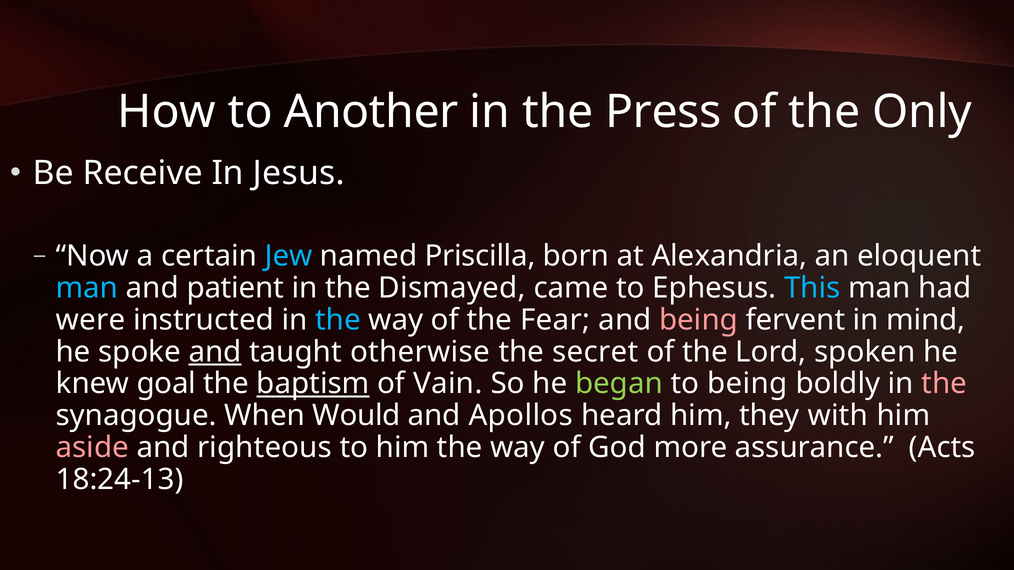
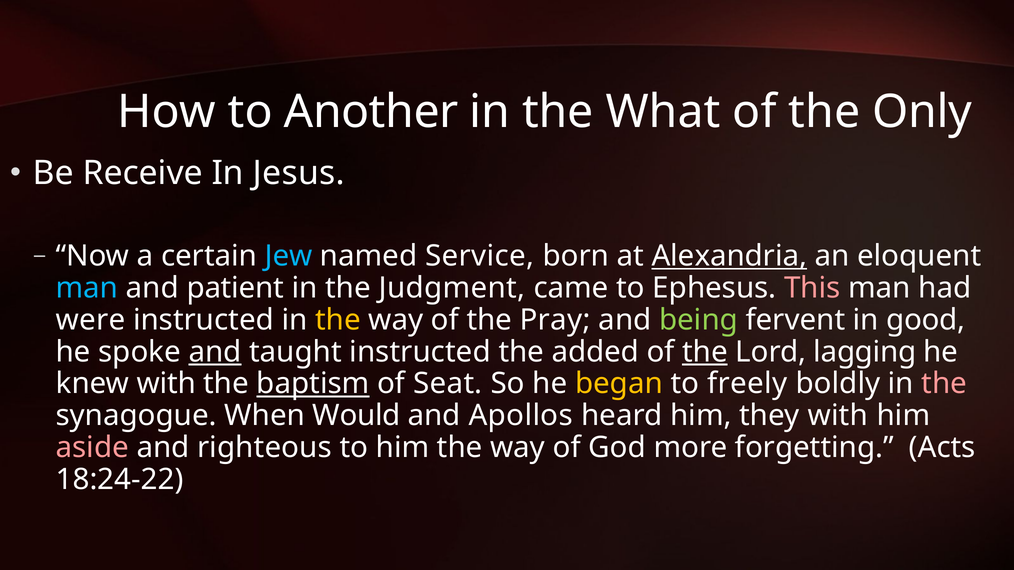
Press: Press -> What (663, 112)
Priscilla: Priscilla -> Service (480, 256)
Alexandria underline: none -> present (729, 256)
Dismayed: Dismayed -> Judgment (452, 288)
This colour: light blue -> pink (812, 288)
the colour: light blue -> yellow (338, 320)
Fear: Fear -> Pray (555, 320)
being colour: pink -> light green (699, 320)
mind: mind -> good (926, 320)
taught otherwise: otherwise -> instructed (420, 352)
secret: secret -> added (595, 352)
the underline: none -> present (705, 352)
spoken: spoken -> lagging (865, 352)
knew goal: goal -> with (166, 384)
Vain: Vain -> Seat (448, 384)
began colour: light green -> yellow (619, 384)
to being: being -> freely (747, 384)
assurance: assurance -> forgetting (814, 448)
18:24-13: 18:24-13 -> 18:24-22 (120, 480)
